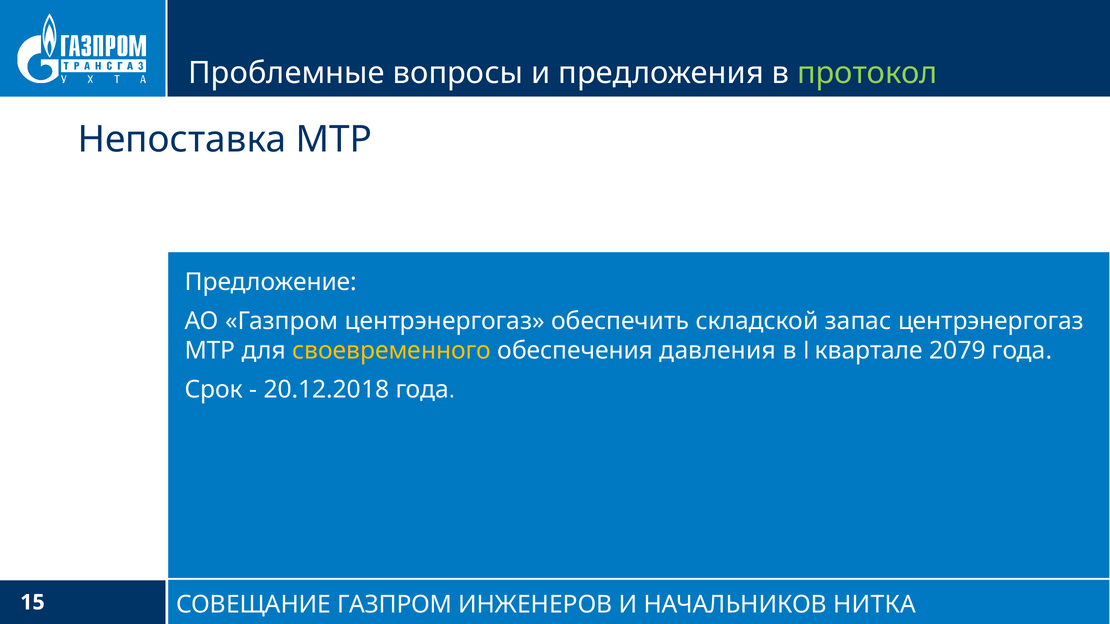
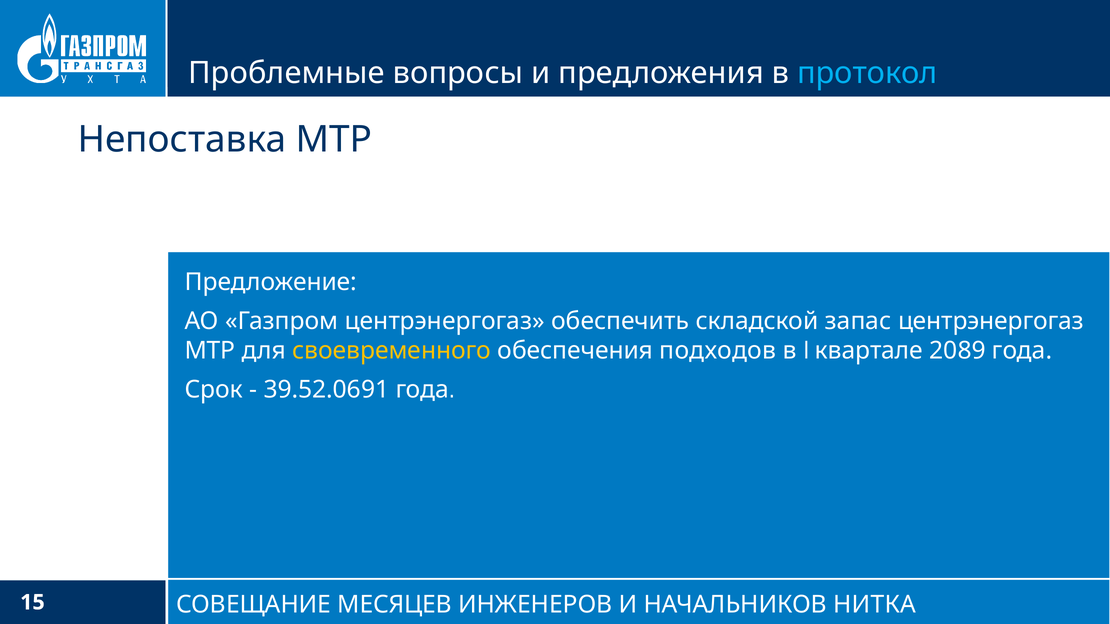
протокол colour: light green -> light blue (867, 73)
давления: давления -> подходов (718, 351)
2079: 2079 -> 2089 (958, 351)
20.12.2018: 20.12.2018 -> 39.52.0691 (326, 390)
СОВЕЩАНИЕ ГАЗПРОМ: ГАЗПРОМ -> МЕСЯЦЕВ (395, 605)
